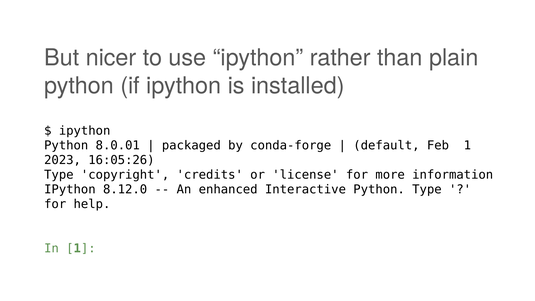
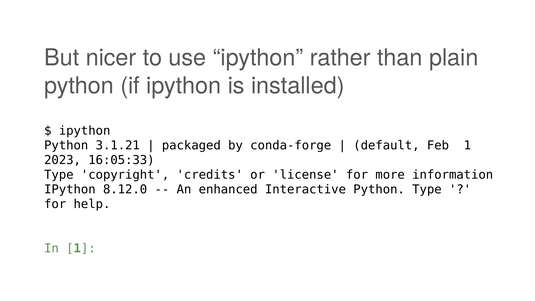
8.0.01: 8.0.01 -> 3.1.21 (118, 145)
16:05:26: 16:05:26 -> 16:05:33 (121, 160)
